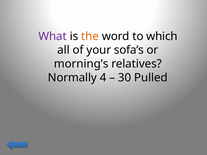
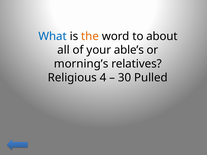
What colour: purple -> blue (53, 36)
which: which -> about (162, 36)
sofa’s: sofa’s -> able’s (129, 50)
Normally: Normally -> Religious (72, 78)
